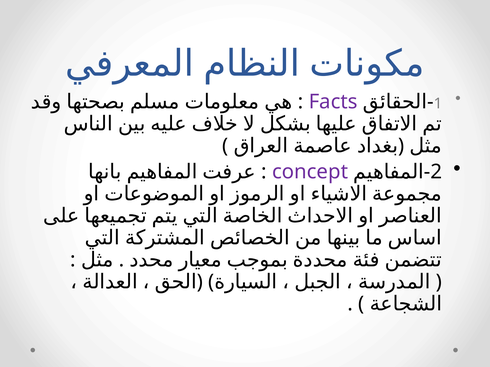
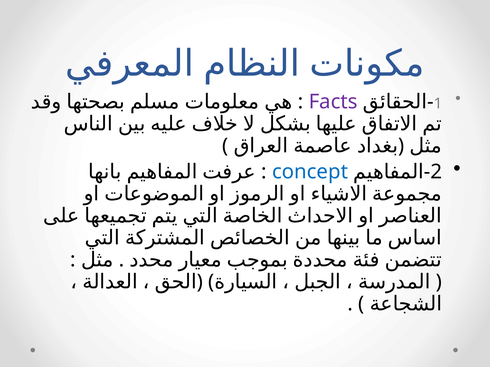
concept colour: purple -> blue (310, 172)
